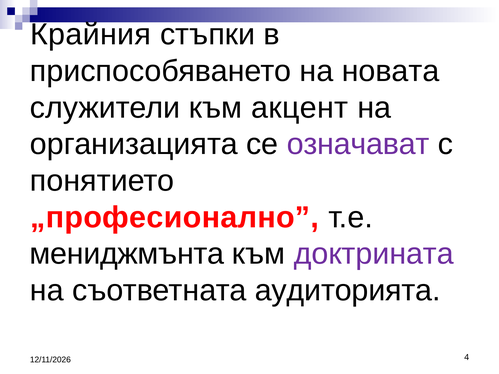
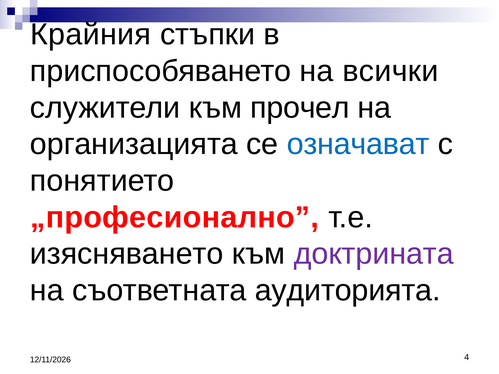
новата: новата -> всички (390, 71)
акцент: акцент -> прочел (300, 108)
означават colour: purple -> blue (358, 144)
мениджмънта: мениджмънта -> изясняването (127, 254)
